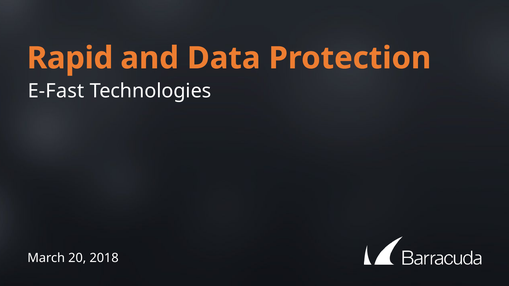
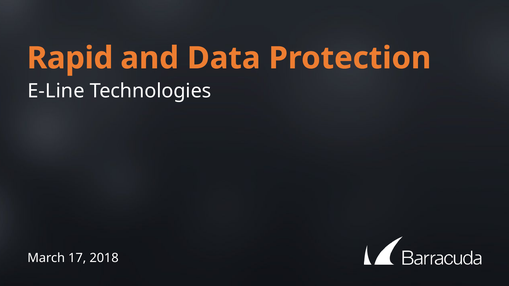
E-Fast: E-Fast -> E-Line (56, 91)
20: 20 -> 17 (77, 258)
